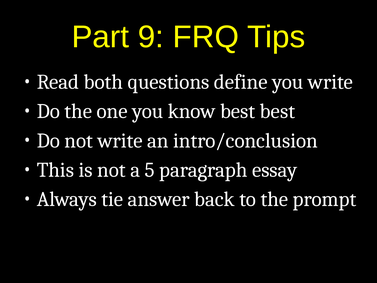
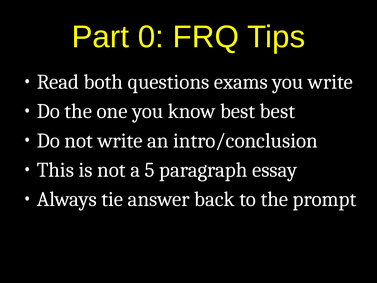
9: 9 -> 0 (151, 37)
define: define -> exams (241, 82)
